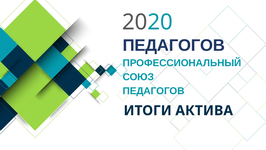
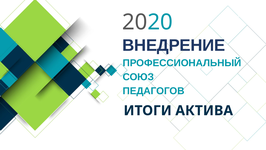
ПЕДАГОГОВ: ПЕДАГОГОВ -> ВНЕДРЕНИЕ (174, 45)
